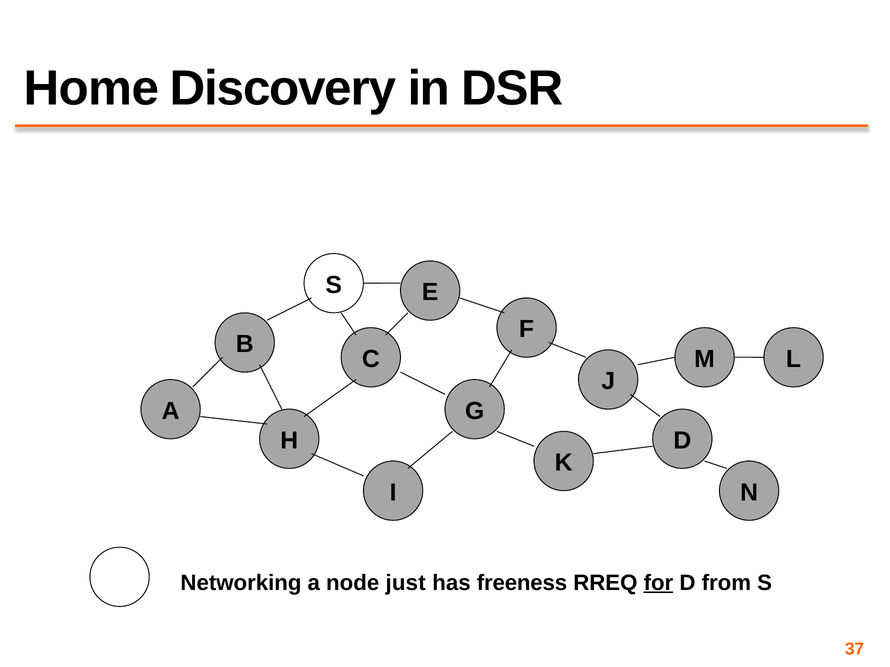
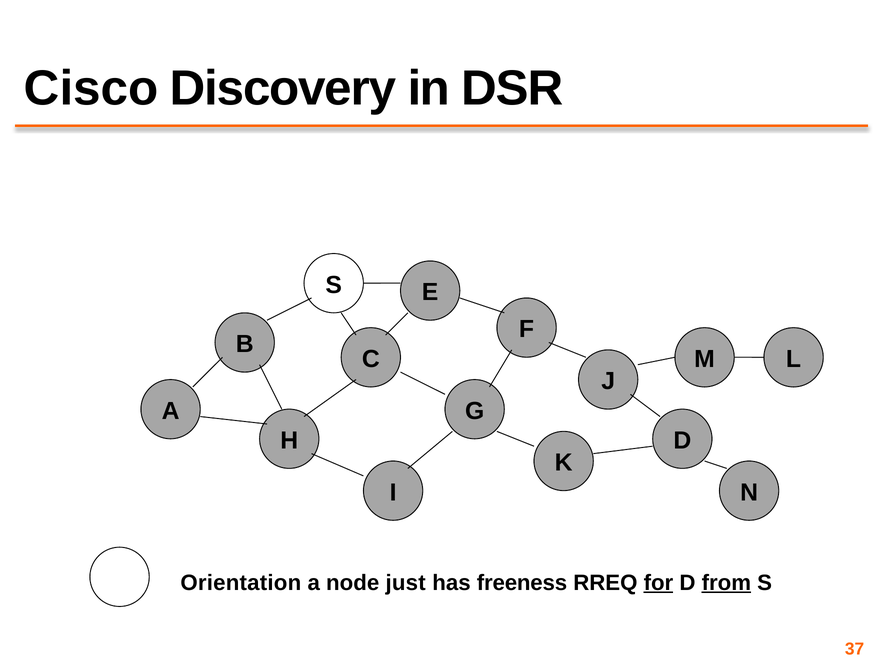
Home: Home -> Cisco (91, 88)
Networking: Networking -> Orientation (241, 583)
from underline: none -> present (726, 583)
